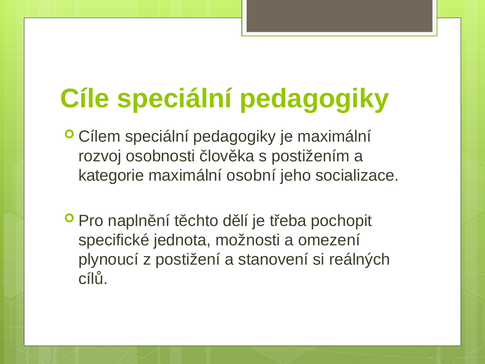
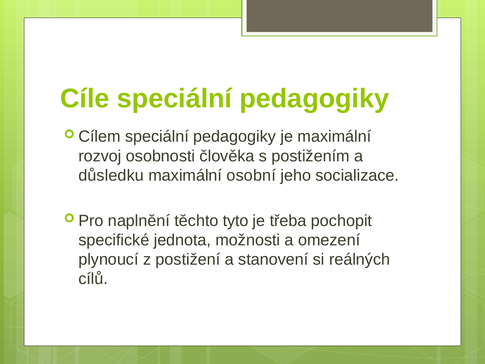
kategorie: kategorie -> důsledku (111, 175)
dělí: dělí -> tyto (236, 221)
